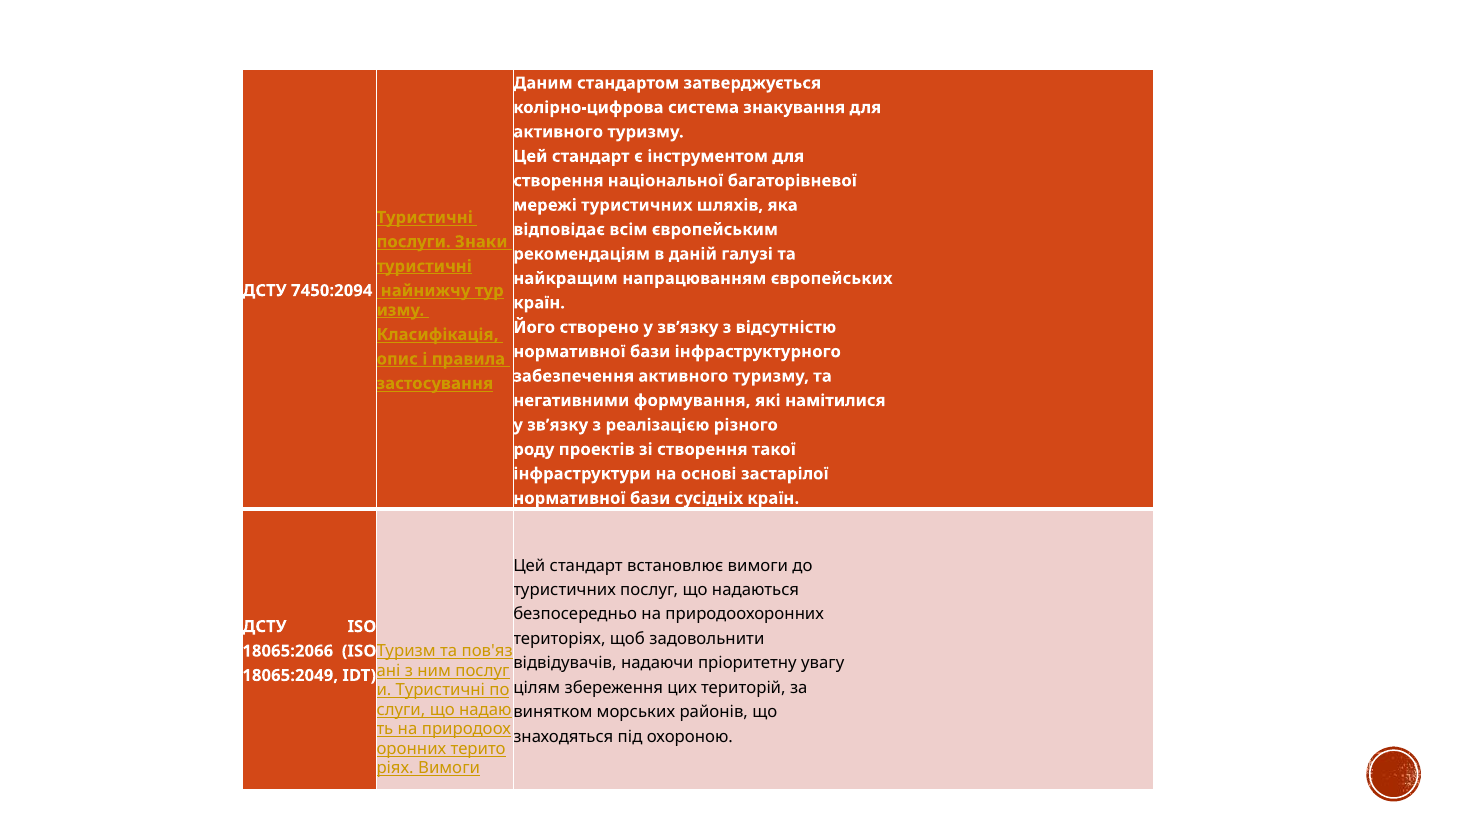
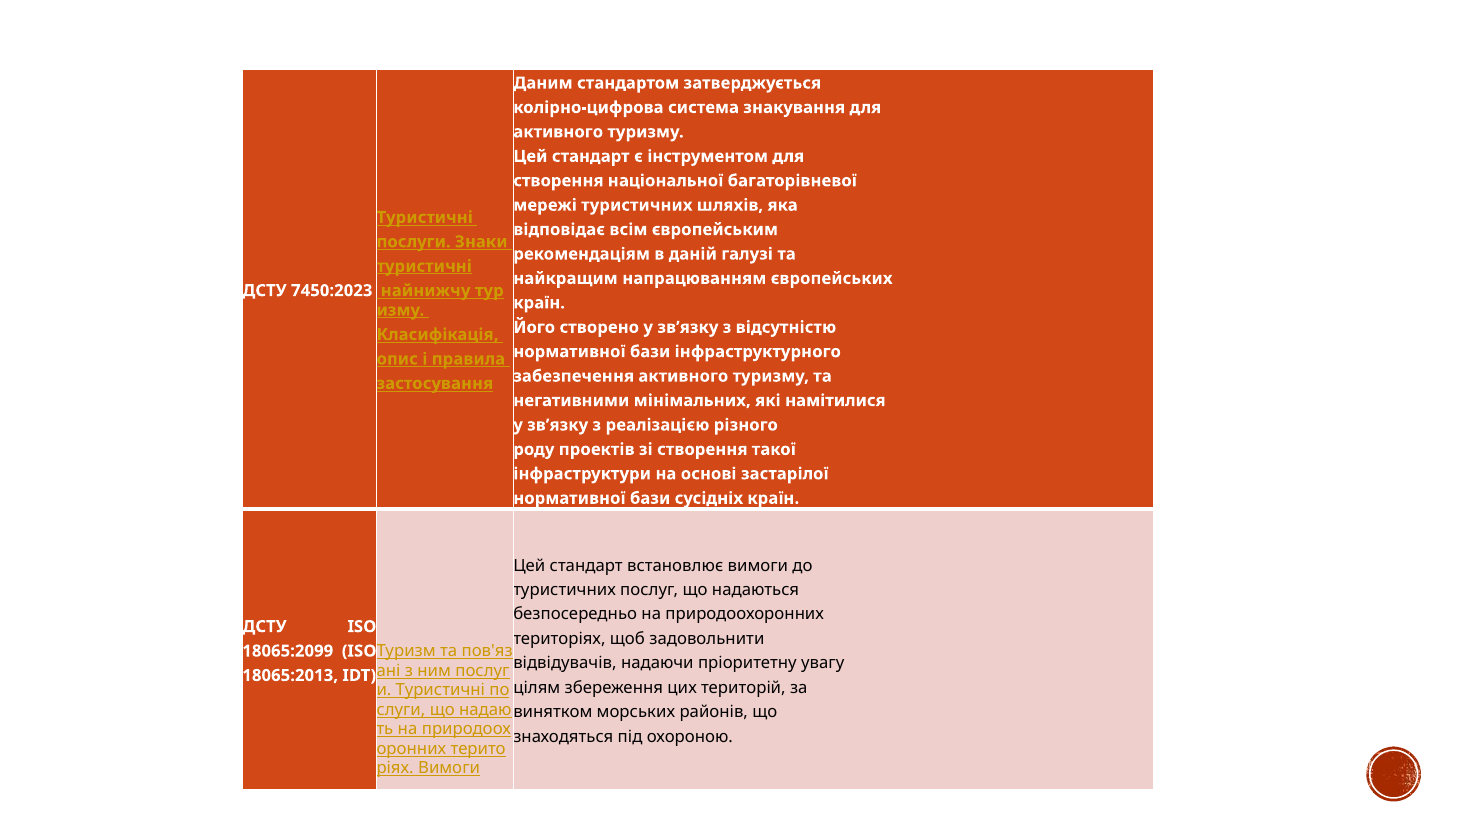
7450:2094: 7450:2094 -> 7450:2023 (332, 291)
формування: формування -> мінімальних (692, 400)
18065:2066: 18065:2066 -> 18065:2099 (288, 651)
18065:2049: 18065:2049 -> 18065:2013 (290, 675)
